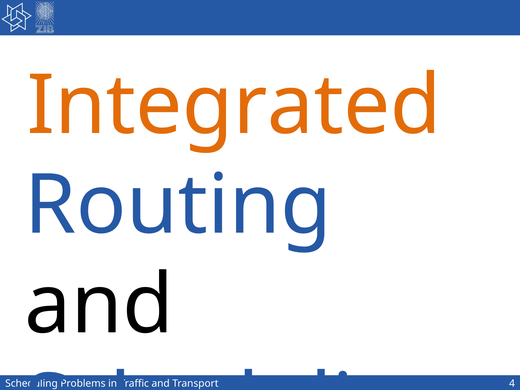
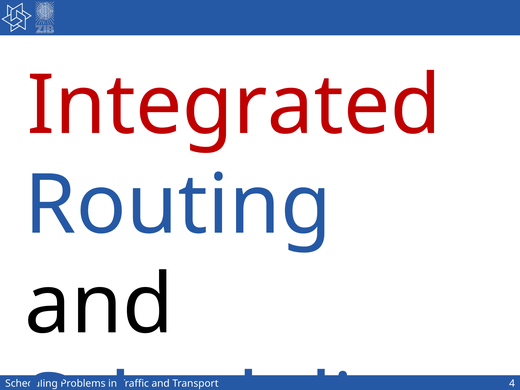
Integrated colour: orange -> red (234, 106)
